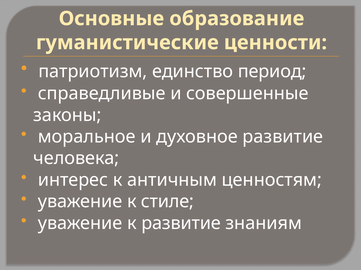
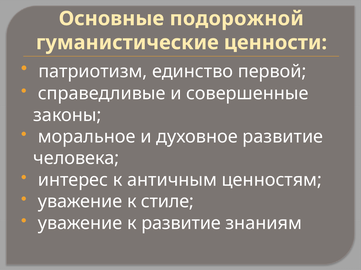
образование: образование -> подорожной (237, 19)
период: период -> первой (272, 72)
